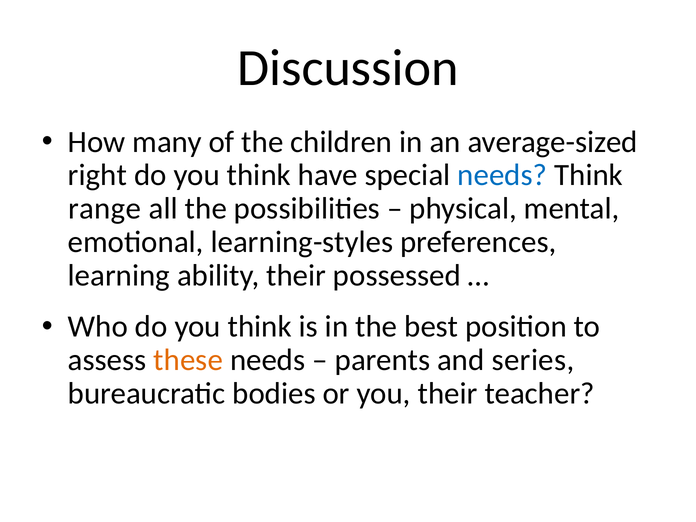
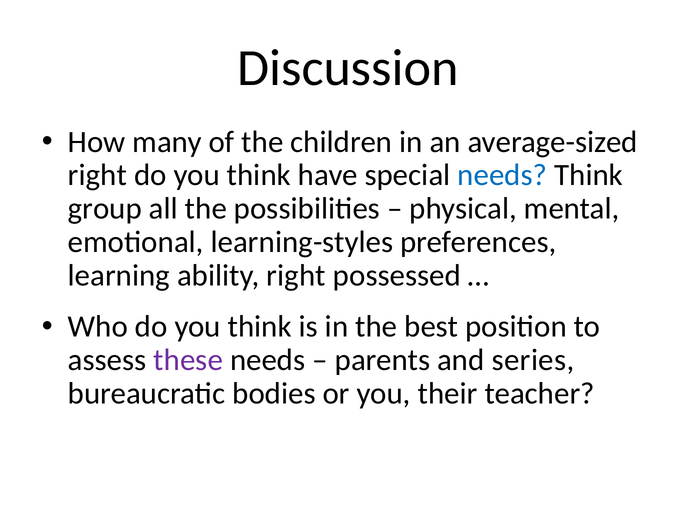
range: range -> group (105, 209)
ability their: their -> right (296, 276)
these colour: orange -> purple (188, 360)
